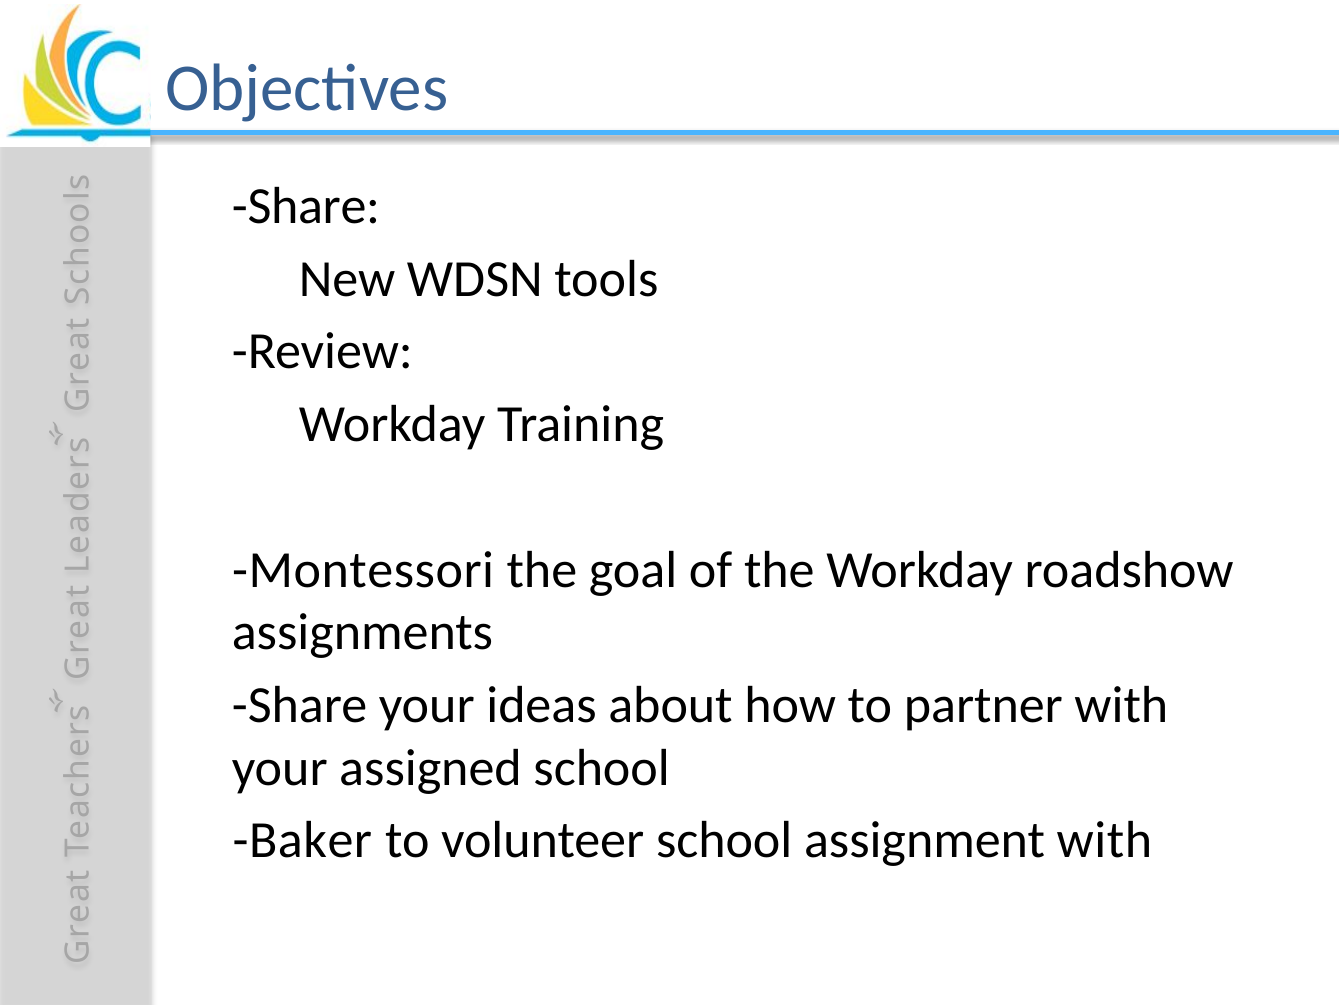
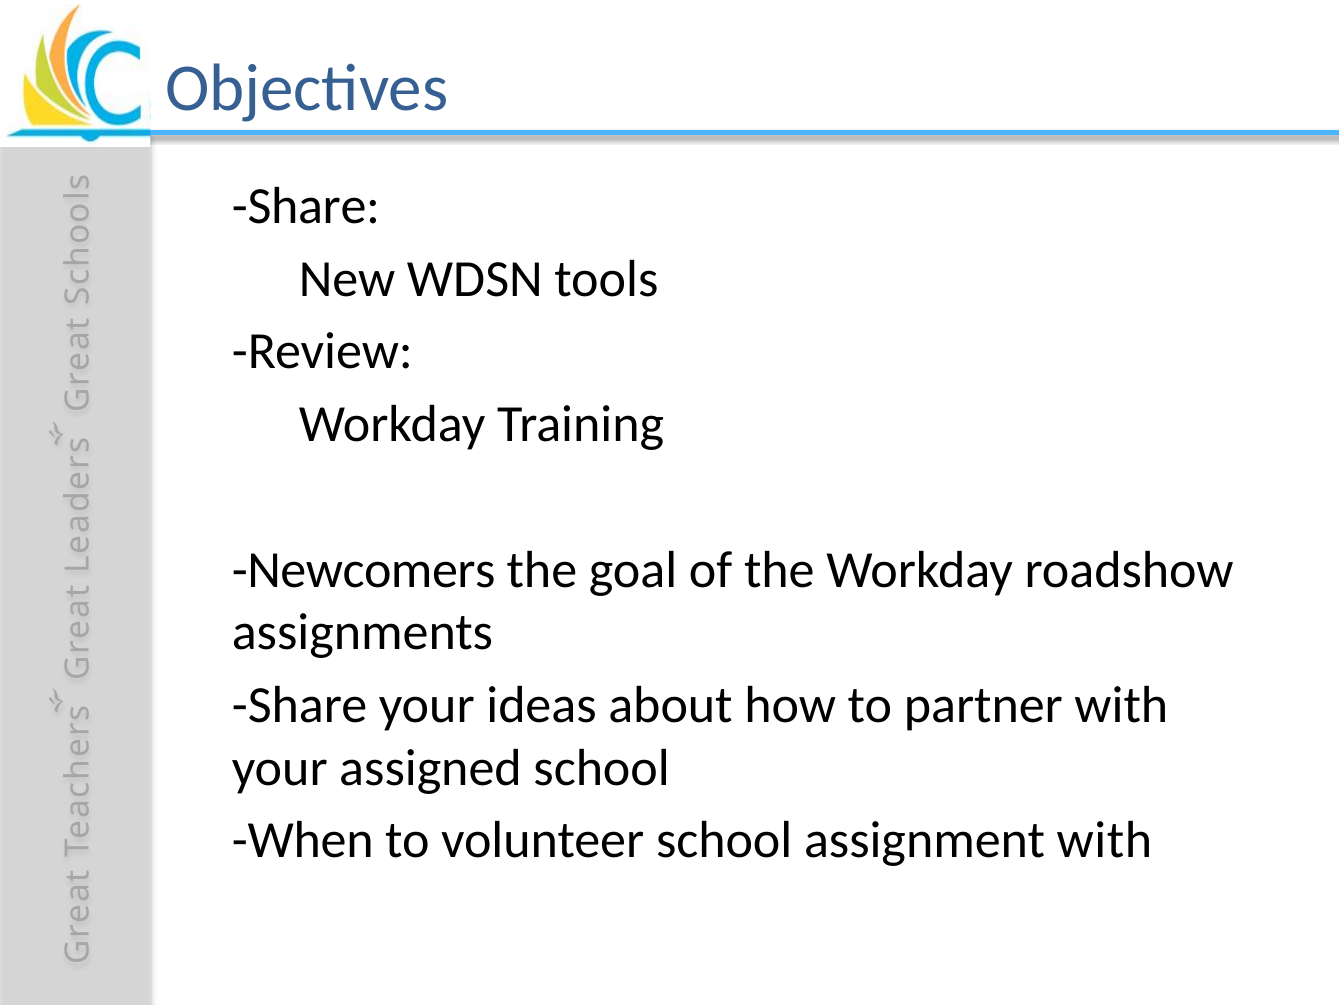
Montessori: Montessori -> Newcomers (364, 570)
Baker: Baker -> When (303, 840)
